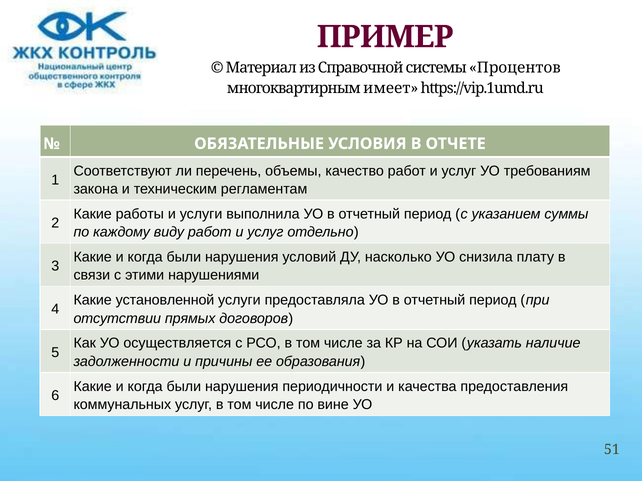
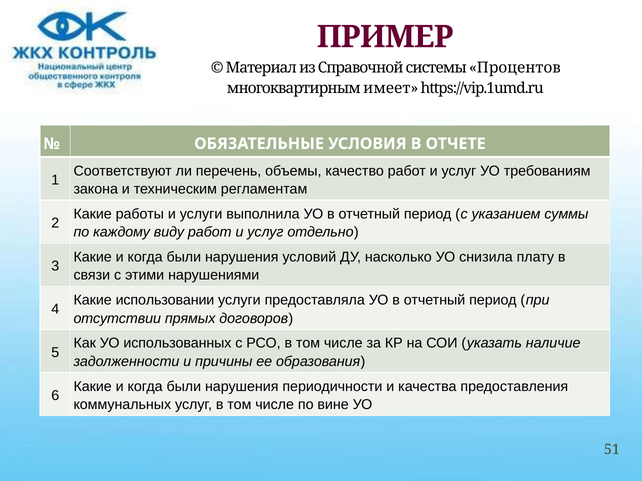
установленной: установленной -> использовании (165, 300)
осуществляется: осуществляется -> использованных (177, 344)
